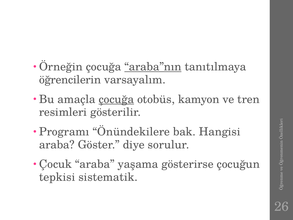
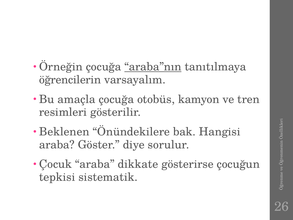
çocuğa underline: present -> none (116, 99)
Programı: Programı -> Beklenen (64, 132)
yaşama: yaşama -> dikkate (138, 164)
